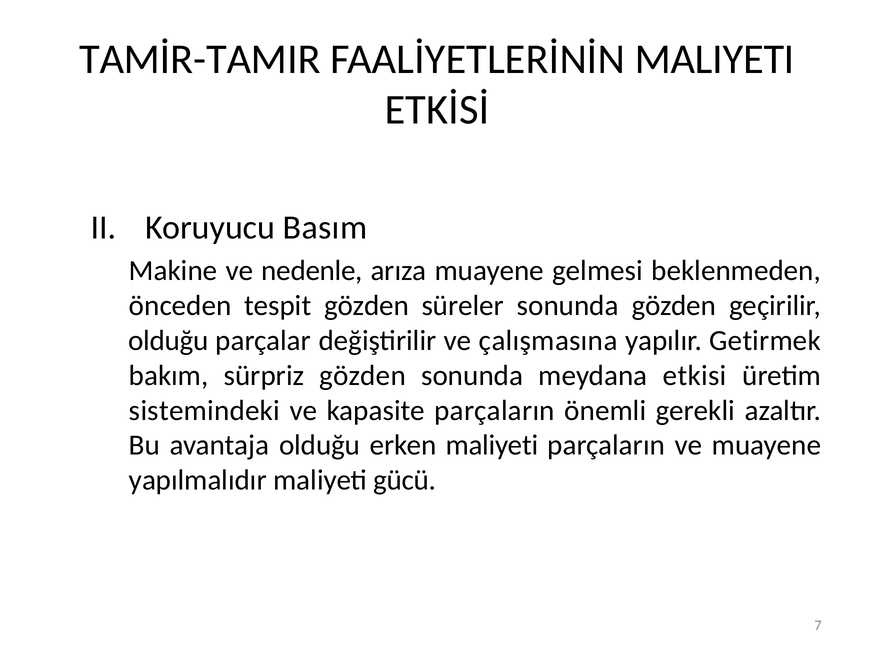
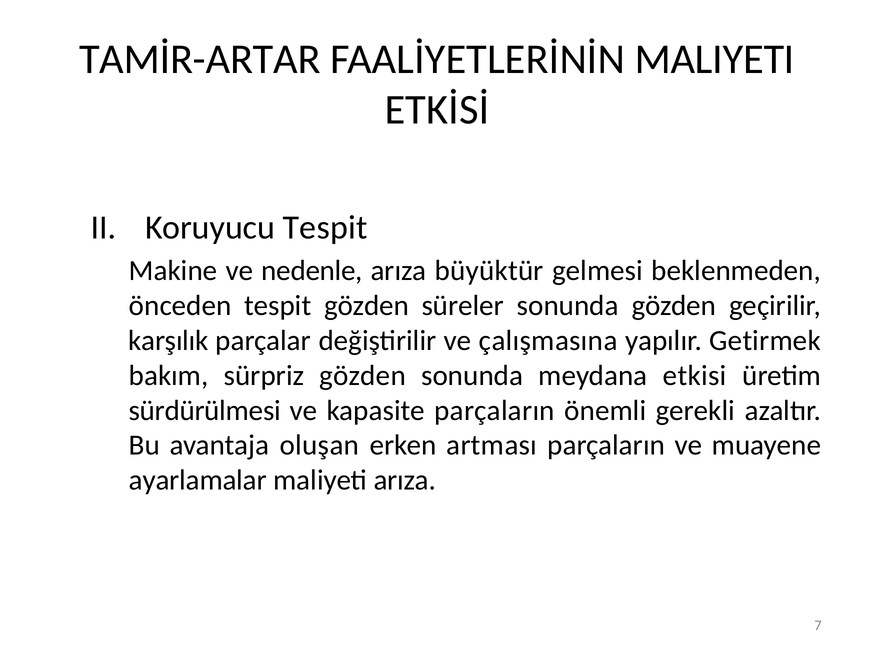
TAMİR-TAMIR: TAMİR-TAMIR -> TAMİR-ARTAR (200, 59)
Koruyucu Basım: Basım -> Tespit (325, 228)
arıza muayene: muayene -> büyüktür (489, 271)
olduğu: olduğu -> karşılık (168, 341)
sistemindeki: sistemindeki -> sürdürülmesi (205, 411)
avantaja olduğu: olduğu -> oluşan (319, 446)
erken maliyeti: maliyeti -> artması (492, 446)
yapılmalıdır: yapılmalıdır -> ayarlamalar (198, 481)
maliyeti gücü: gücü -> arıza (405, 481)
